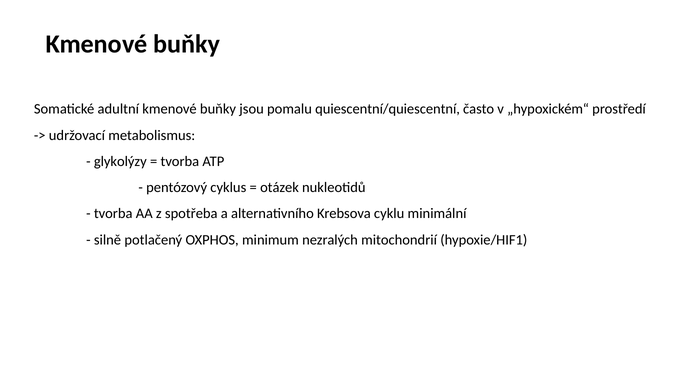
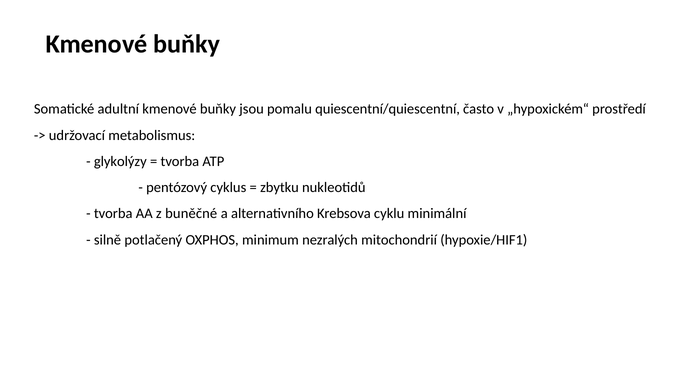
otázek: otázek -> zbytku (280, 188)
spotřeba: spotřeba -> buněčné (191, 214)
